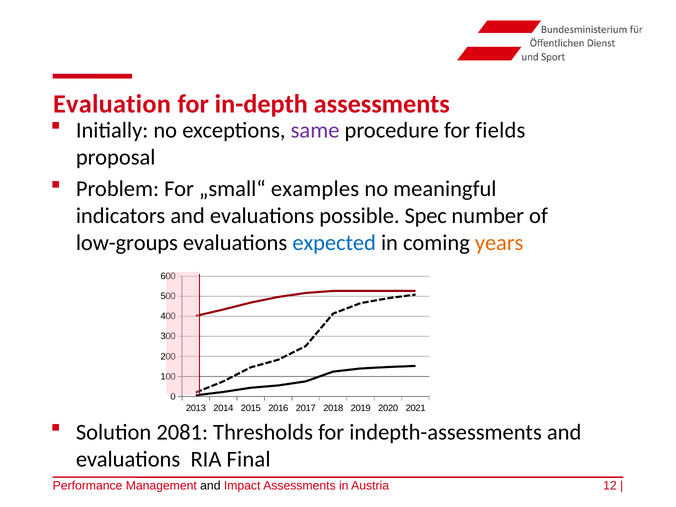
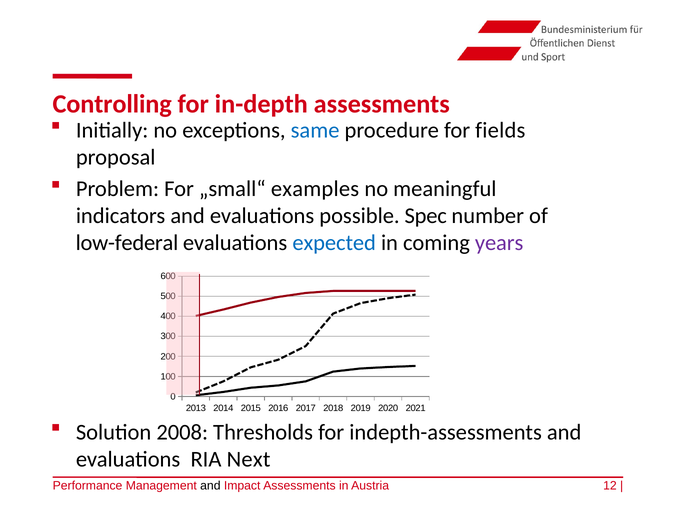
Evaluation: Evaluation -> Controlling (112, 104)
same colour: purple -> blue (315, 130)
low-groups: low-groups -> low-federal (127, 243)
years colour: orange -> purple (499, 243)
2081: 2081 -> 2008 (182, 432)
Final: Final -> Next (249, 459)
